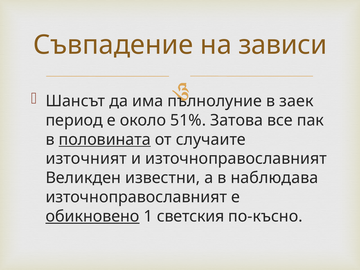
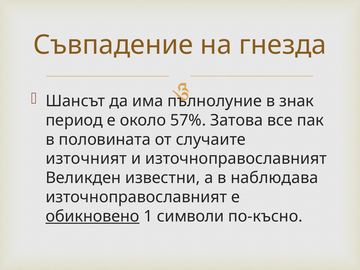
зависи: зависи -> гнезда (283, 45)
заек: заек -> знак (297, 101)
51%: 51% -> 57% (188, 120)
половината underline: present -> none (105, 139)
светския: светския -> символи (191, 216)
